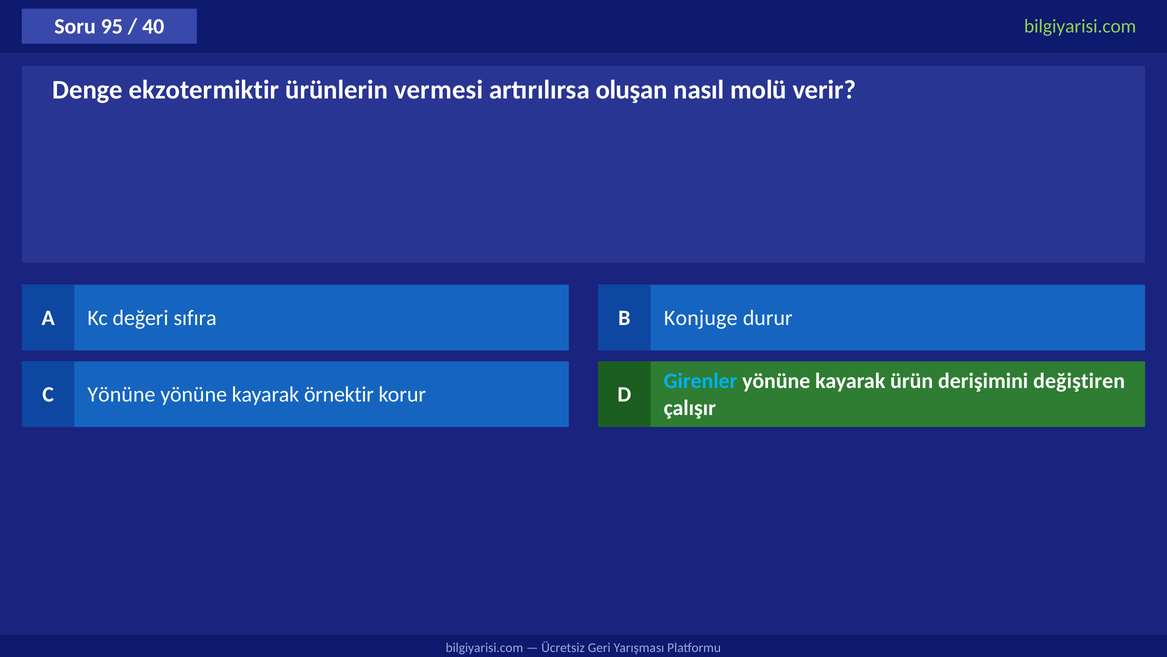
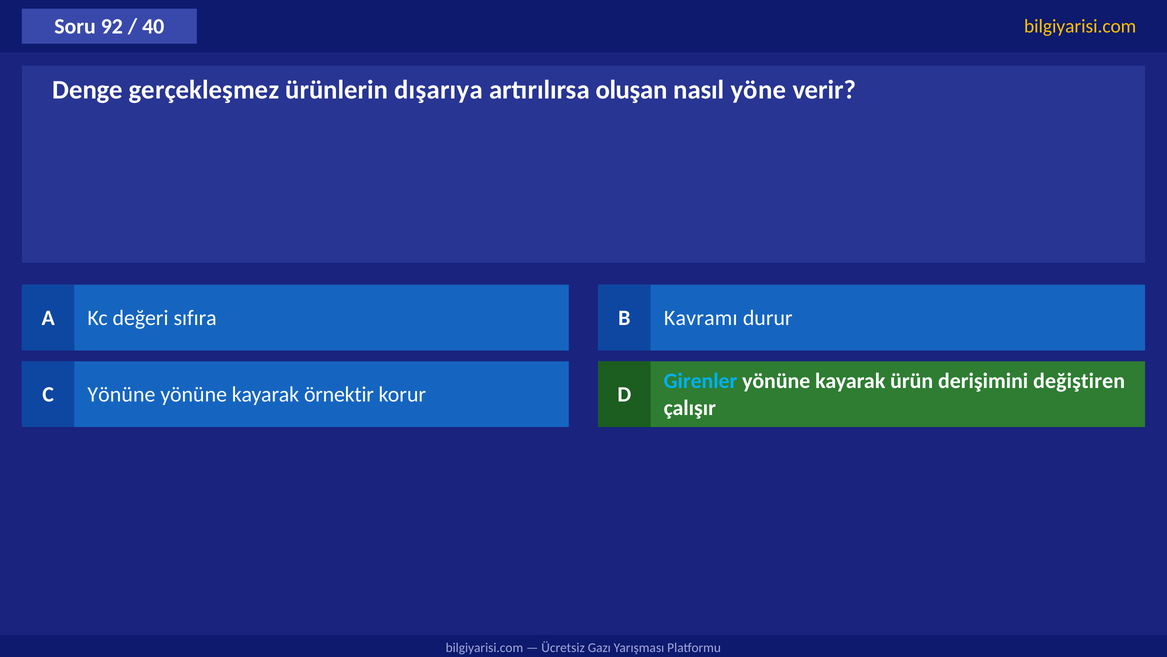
95: 95 -> 92 (112, 27)
bilgiyarisi.com colour: light green -> yellow (1080, 26)
ekzotermiktir: ekzotermiktir -> gerçekleşmez (204, 90)
vermesi: vermesi -> dışarıya (438, 90)
molü: molü -> yöne (758, 90)
Konjuge: Konjuge -> Kavramı (701, 318)
Geri: Geri -> Gazı (599, 647)
